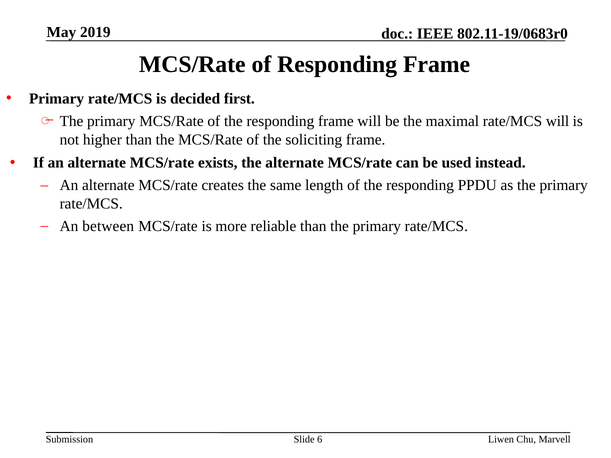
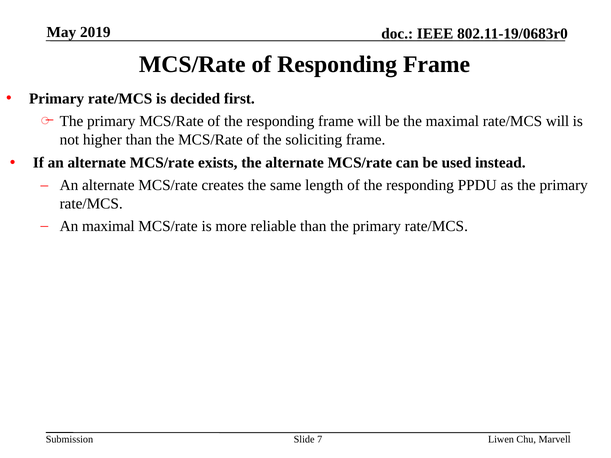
An between: between -> maximal (108, 226)
6: 6 -> 7 (320, 439)
